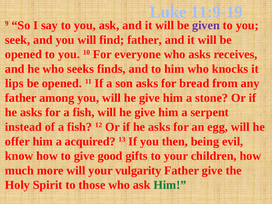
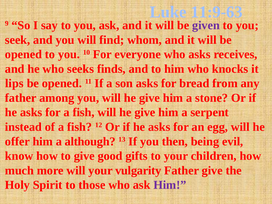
11:9-19: 11:9-19 -> 11:9-63 (217, 12)
find father: father -> whom (145, 40)
acquired: acquired -> although (90, 141)
Him colour: green -> purple (170, 185)
